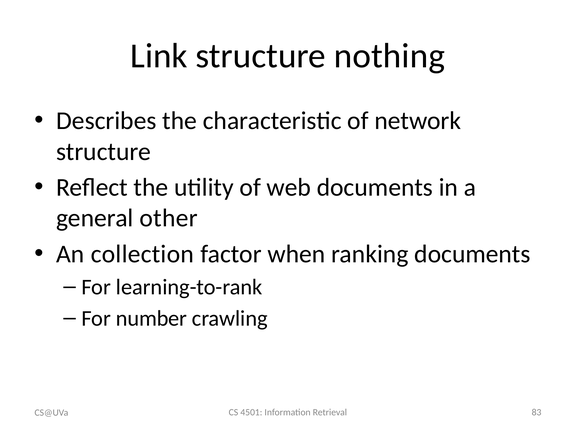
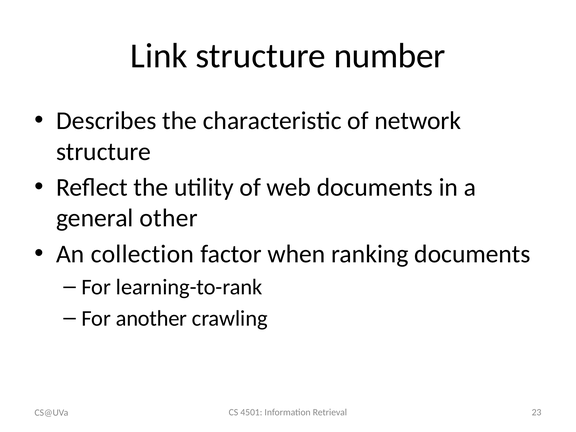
nothing: nothing -> number (390, 56)
number: number -> another (151, 318)
83: 83 -> 23 (537, 412)
